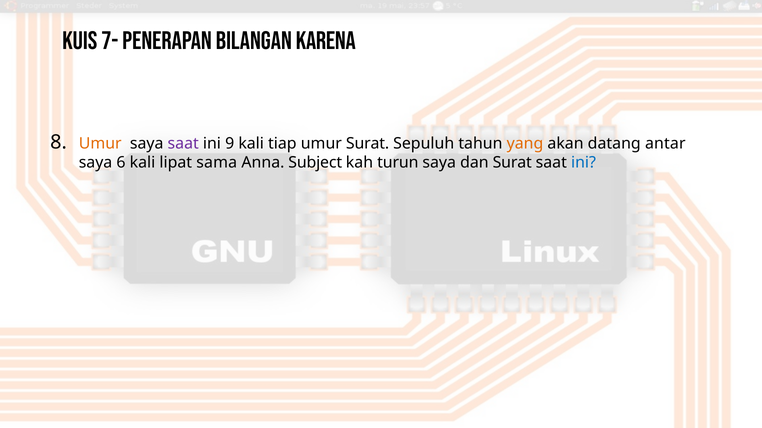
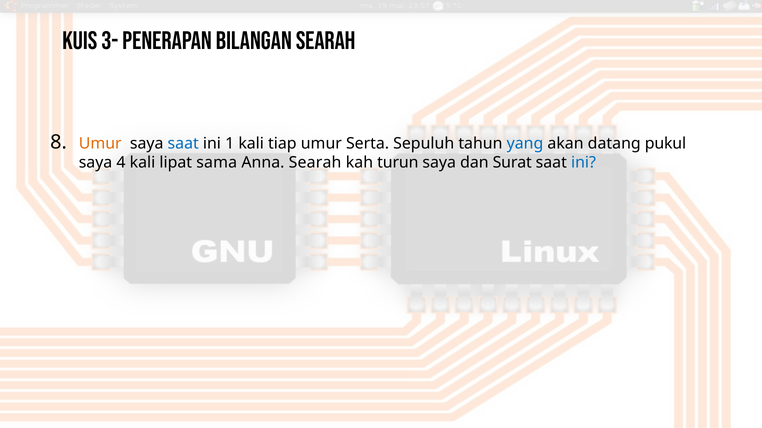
7-: 7- -> 3- (110, 41)
BILANGAN KARENA: KARENA -> SEARAH (326, 41)
saat colour: purple -> blue (183, 144)
9: 9 -> 1 (230, 144)
umur Surat: Surat -> Serta (368, 144)
yang colour: orange -> blue (525, 144)
antar: antar -> pukul (665, 144)
6: 6 -> 4 (121, 163)
Anna Subject: Subject -> Searah (315, 163)
